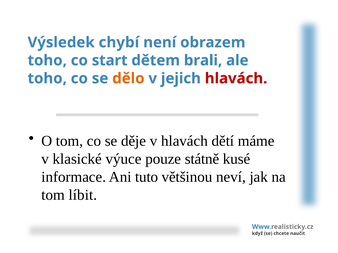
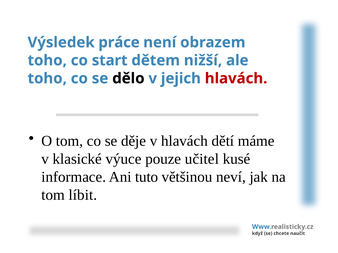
chybí: chybí -> práce (119, 42)
brali: brali -> nižší (203, 61)
dělo colour: orange -> black (128, 79)
státně: státně -> učitel (202, 159)
